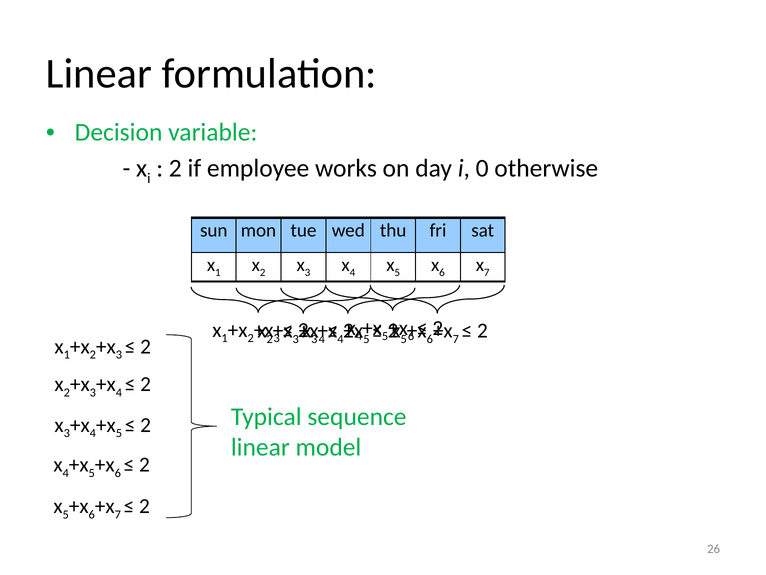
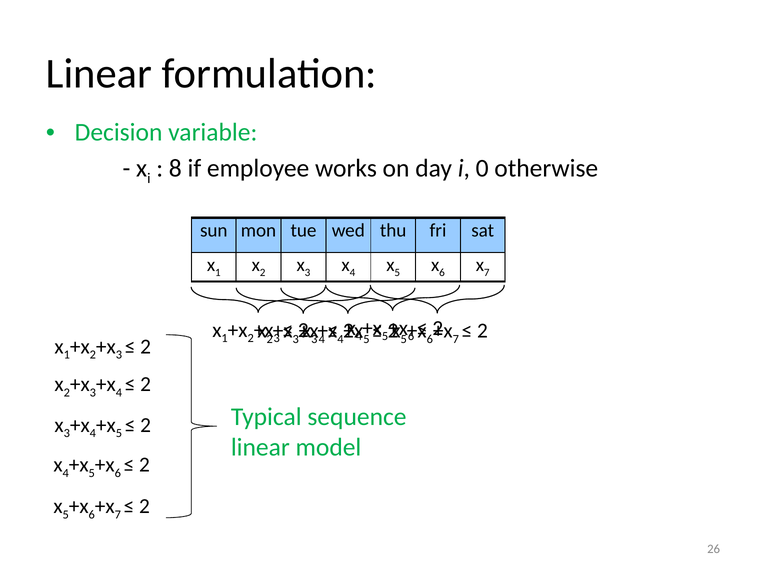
2: 2 -> 8 (175, 168)
